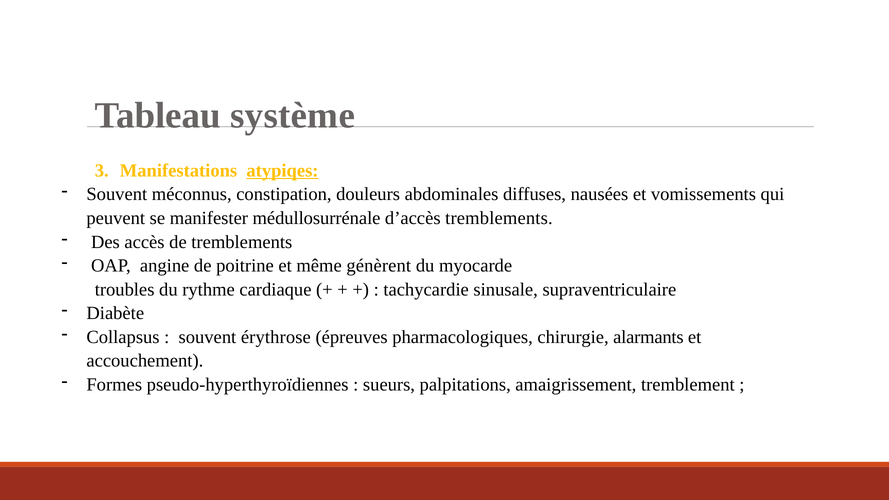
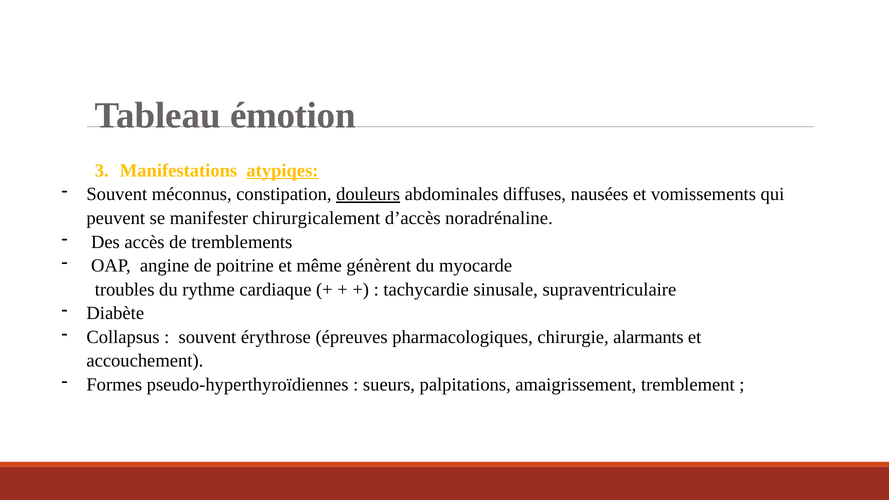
système: système -> émotion (293, 116)
douleurs underline: none -> present (368, 194)
médullosurrénale: médullosurrénale -> chirurgicalement (316, 218)
d’accès tremblements: tremblements -> noradrénaline (499, 218)
